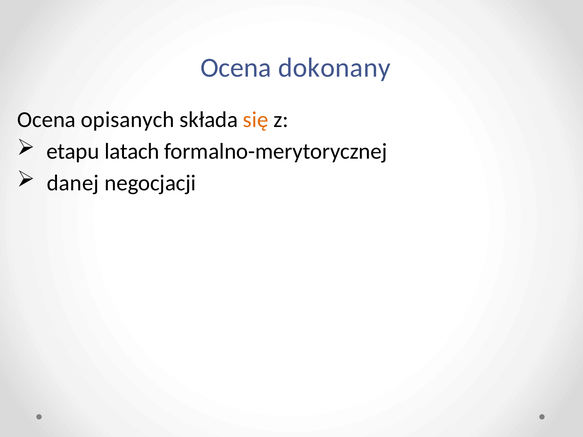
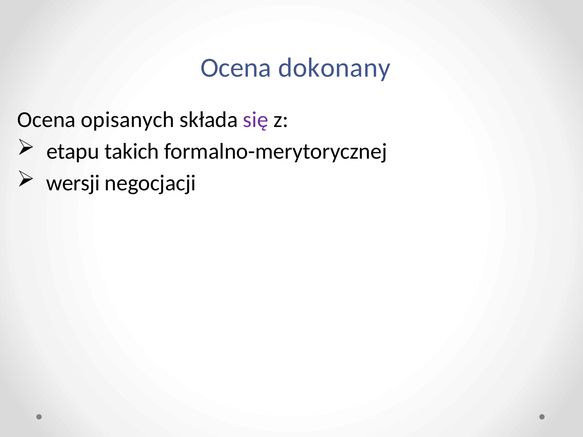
się colour: orange -> purple (256, 120)
latach: latach -> takich (132, 151)
danej: danej -> wersji (73, 183)
